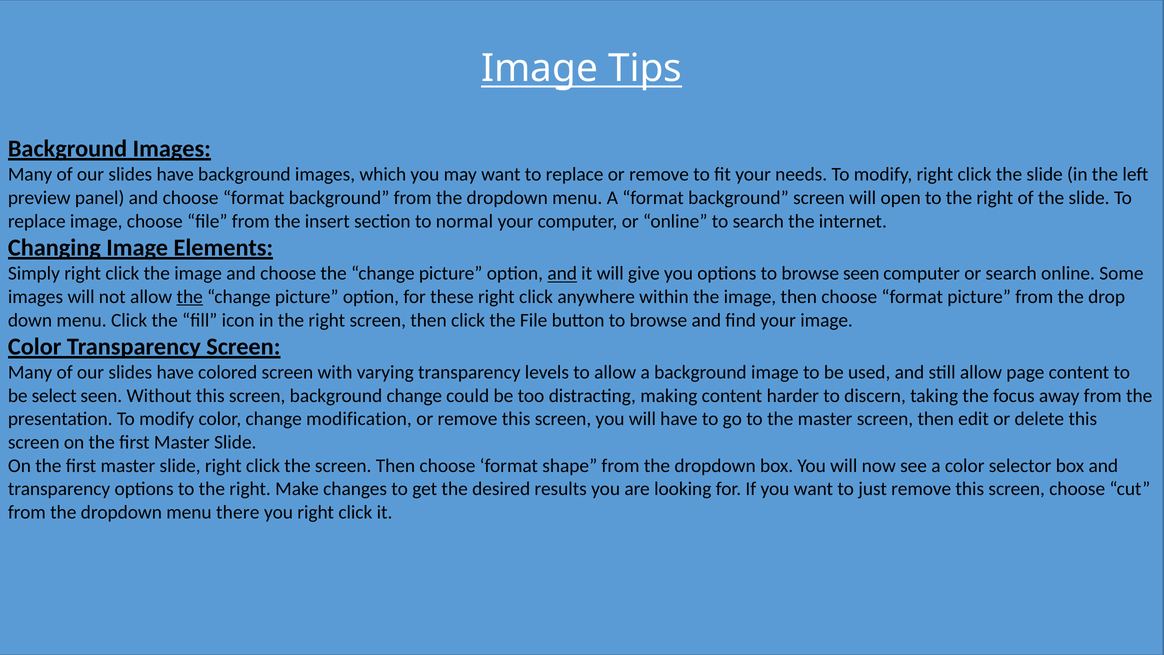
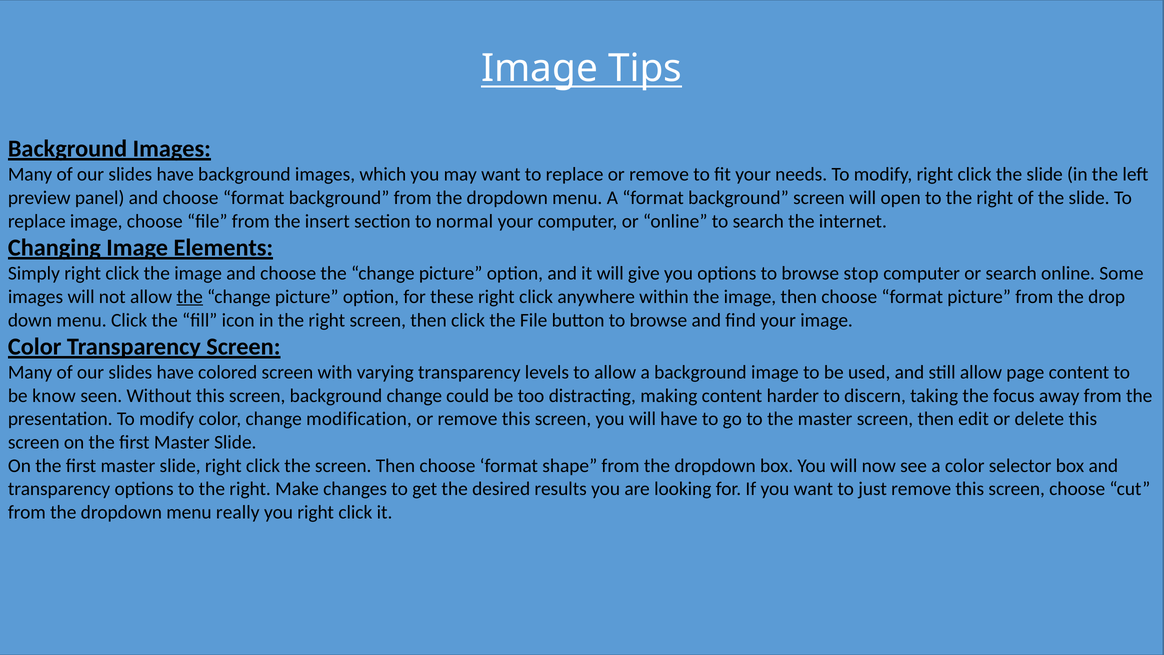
and underline: present -> none (562, 273)
browse seen: seen -> stop (861, 273)
select: select -> know (54, 396)
there: there -> really (238, 512)
